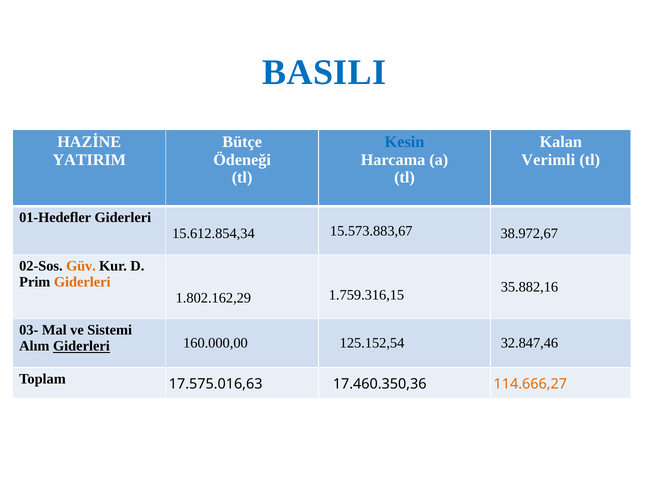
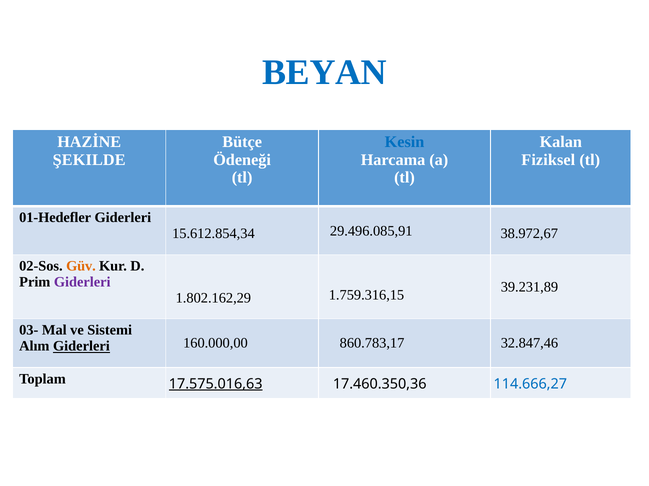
BASILI: BASILI -> BEYAN (325, 73)
YATIRIM: YATIRIM -> ŞEKILDE (89, 160)
Verimli: Verimli -> Fiziksel (548, 160)
15.573.883,67: 15.573.883,67 -> 29.496.085,91 (371, 231)
Giderleri colour: orange -> purple (82, 283)
35.882,16: 35.882,16 -> 39.231,89 (529, 287)
125.152,54: 125.152,54 -> 860.783,17 (372, 344)
17.575.016,63 underline: none -> present (216, 384)
114.666,27 colour: orange -> blue (530, 384)
